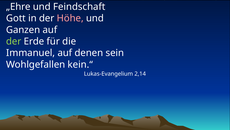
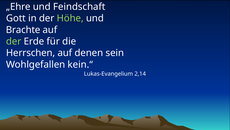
Höhe colour: pink -> light green (70, 18)
Ganzen: Ganzen -> Brachte (23, 30)
Immanuel: Immanuel -> Herrschen (31, 53)
